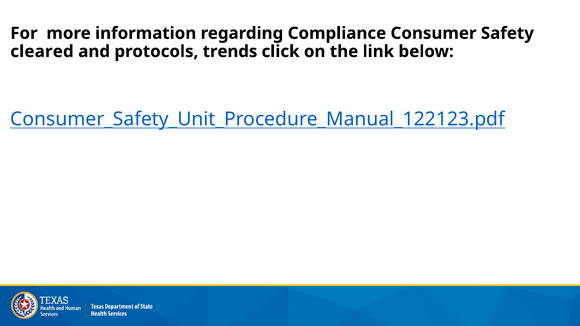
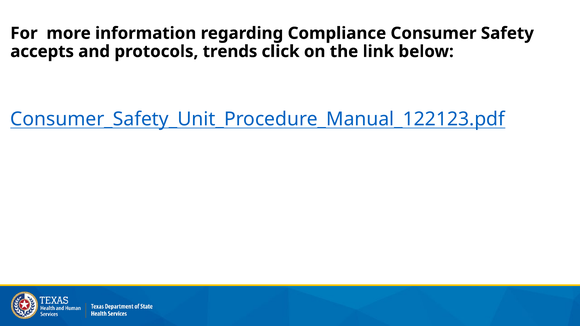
cleared: cleared -> accepts (42, 52)
